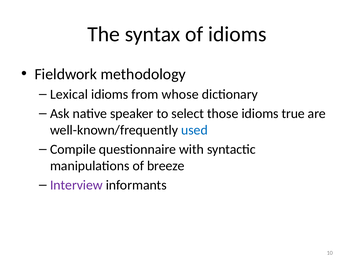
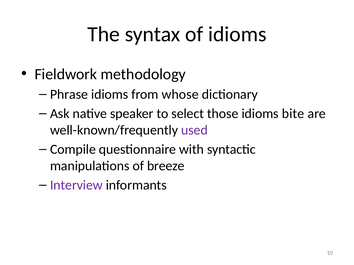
Lexical: Lexical -> Phrase (69, 95)
true: true -> bite (293, 114)
used colour: blue -> purple (194, 130)
